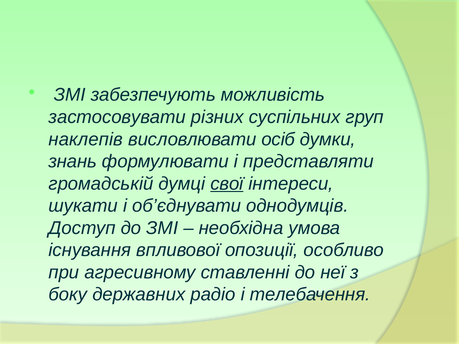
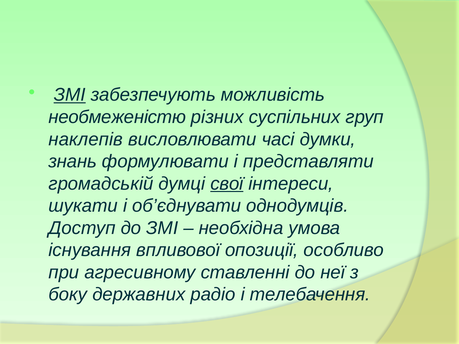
ЗМІ underline: none -> present (70, 95)
застосовувати: застосовувати -> необмеженістю (117, 117)
осіб: осіб -> часі (278, 139)
